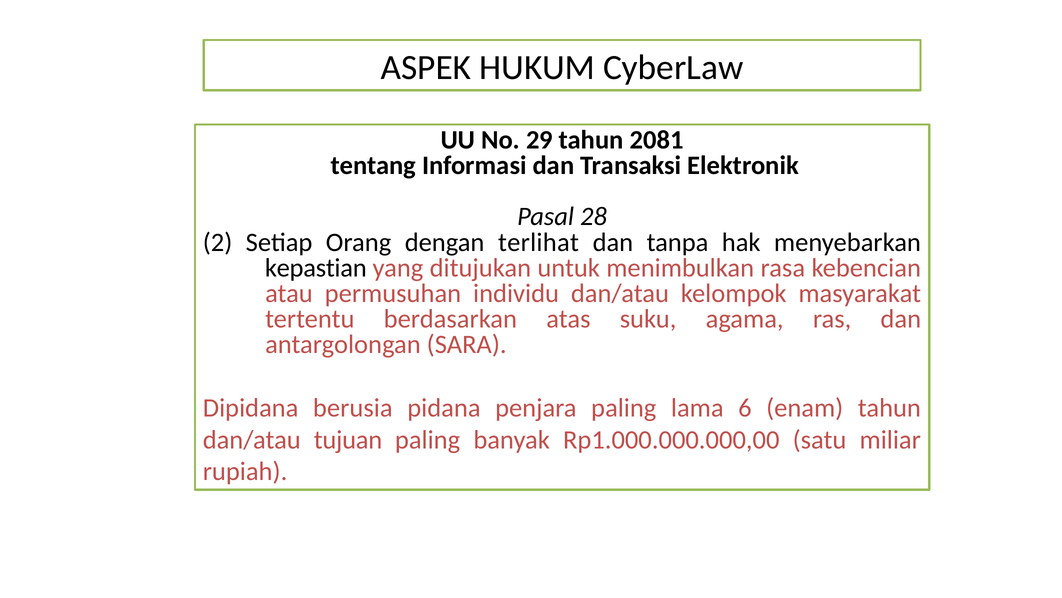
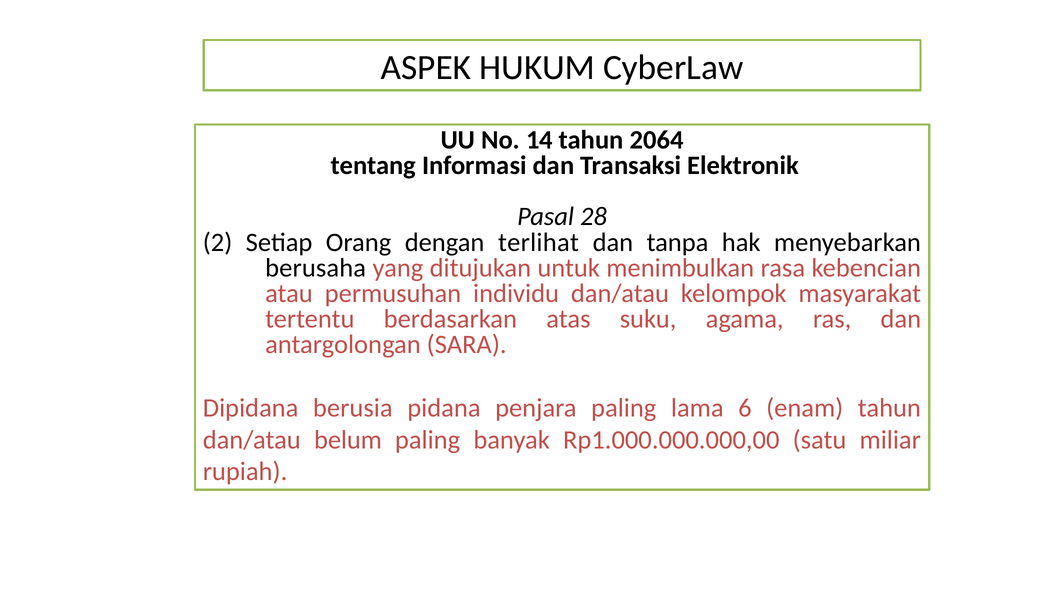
29: 29 -> 14 (539, 140)
2081: 2081 -> 2064 (657, 140)
kepastian: kepastian -> berusaha (316, 267)
tujuan: tujuan -> belum (348, 439)
